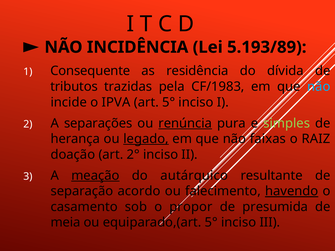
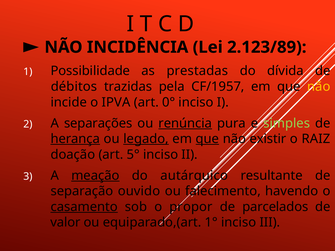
5.193/89: 5.193/89 -> 2.123/89 (267, 47)
Consequente: Consequente -> Possibilidade (90, 71)
residência: residência -> prestadas (197, 71)
tributos: tributos -> débitos (74, 87)
CF/1983: CF/1983 -> CF/1957 (218, 87)
não colour: light blue -> yellow (319, 87)
art 5°: 5° -> 0° (169, 102)
herança underline: none -> present (75, 139)
que underline: none -> present (207, 139)
faixas: faixas -> existir (268, 139)
2°: 2° -> 5° (133, 155)
acordo: acordo -> ouvido (139, 191)
havendo underline: present -> none (292, 191)
casamento underline: none -> present (84, 207)
presumida: presumida -> parcelados (275, 207)
meia: meia -> valor (65, 223)
equiparado,(art 5°: 5° -> 1° (211, 223)
